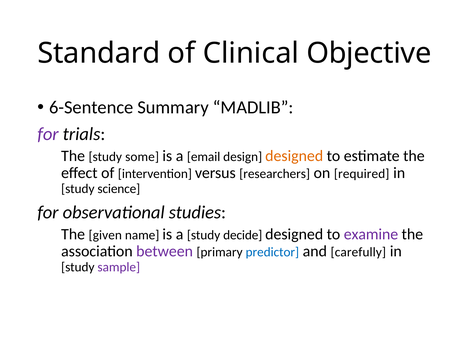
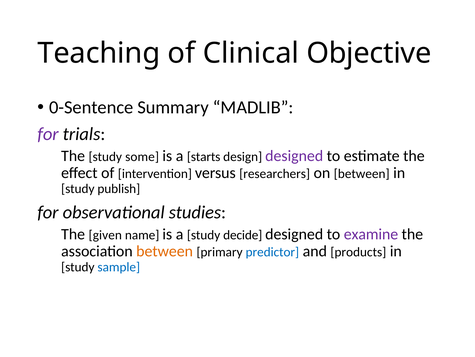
Standard: Standard -> Teaching (99, 53)
6-Sentence: 6-Sentence -> 0-Sentence (91, 107)
email: email -> starts (204, 156)
designed colour: orange -> purple (294, 155)
on required: required -> between (362, 173)
science: science -> publish (119, 188)
between colour: purple -> orange (165, 251)
carefully: carefully -> products (358, 252)
sample colour: purple -> blue (119, 267)
